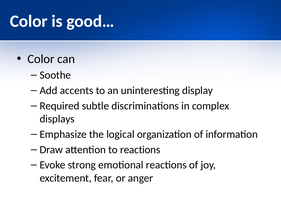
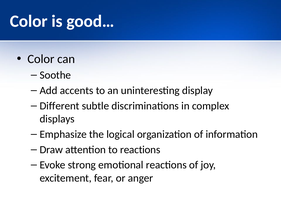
Required: Required -> Different (60, 106)
